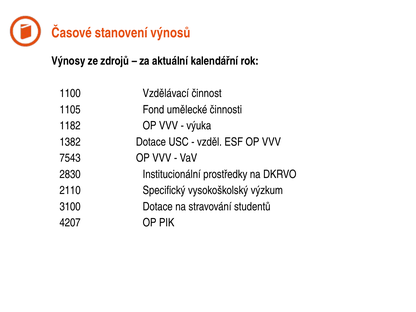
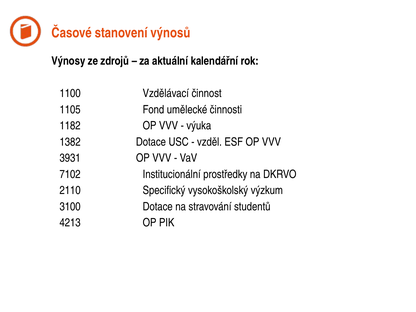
7543: 7543 -> 3931 (70, 158)
2830: 2830 -> 7102 (70, 174)
4207: 4207 -> 4213 (70, 223)
